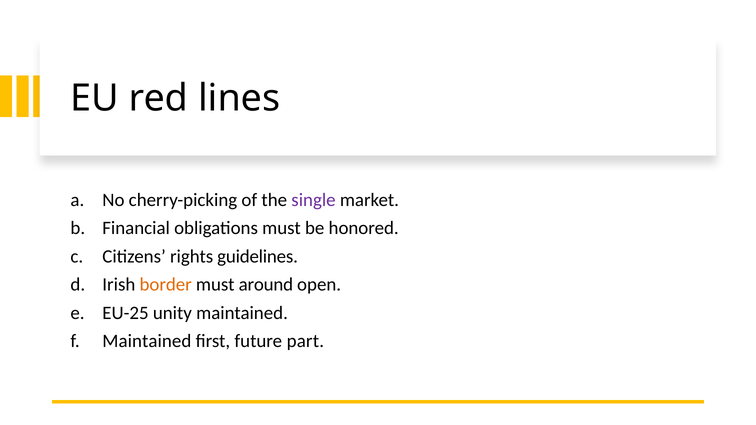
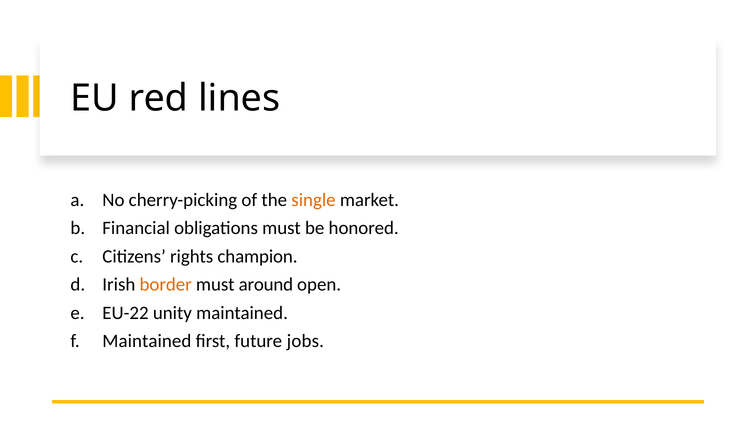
single colour: purple -> orange (313, 200)
guidelines: guidelines -> champion (258, 257)
EU-25: EU-25 -> EU-22 (125, 313)
part: part -> jobs (305, 341)
